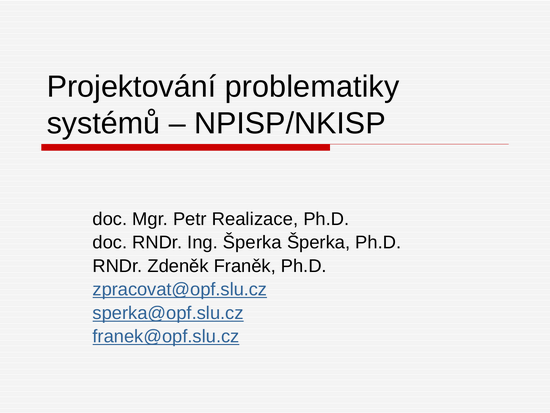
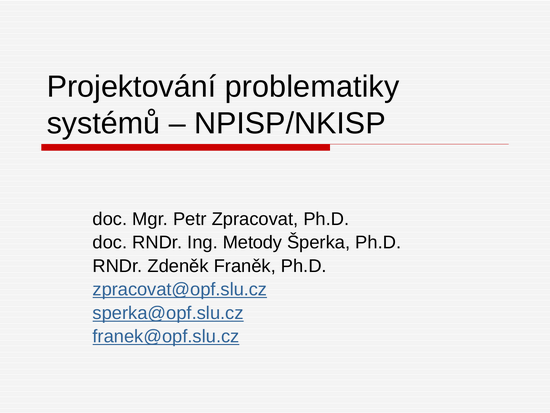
Realizace: Realizace -> Zpracovat (255, 219)
Ing Šperka: Šperka -> Metody (253, 242)
